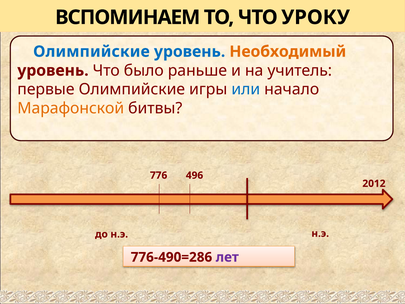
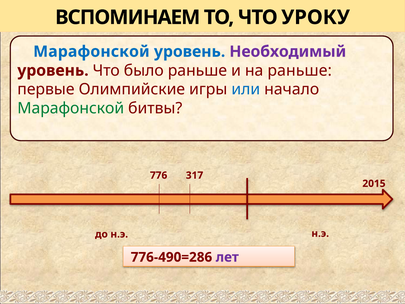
Олимпийские: Олимпийские -> Марафонской (91, 52)
Необходимый colour: orange -> purple (288, 52)
на учитель: учитель -> раньше (300, 70)
Марафонской colour: orange -> green (71, 108)
496: 496 -> 317 (195, 175)
2012: 2012 -> 2015 (374, 183)
